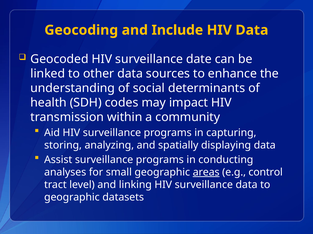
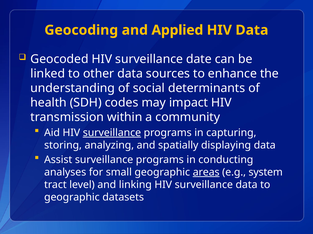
Include: Include -> Applied (177, 30)
surveillance underline: none -> present (112, 133)
control: control -> system (266, 173)
